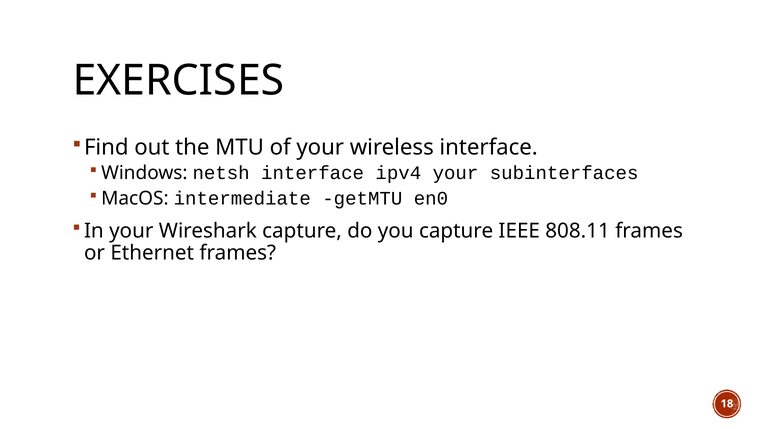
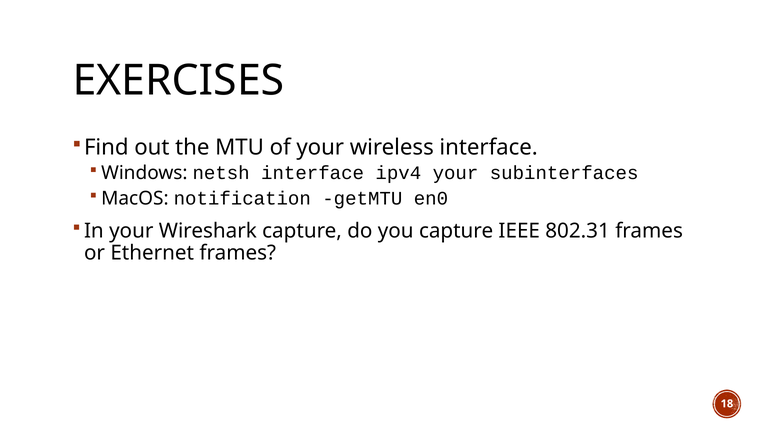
intermediate: intermediate -> notification (242, 198)
808.11: 808.11 -> 802.31 (578, 231)
